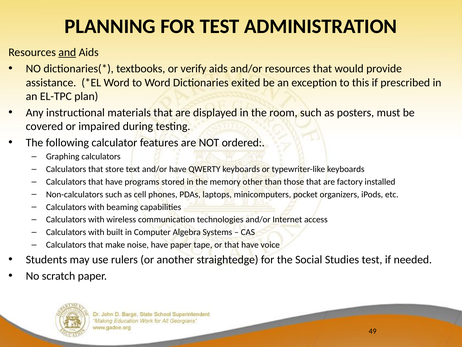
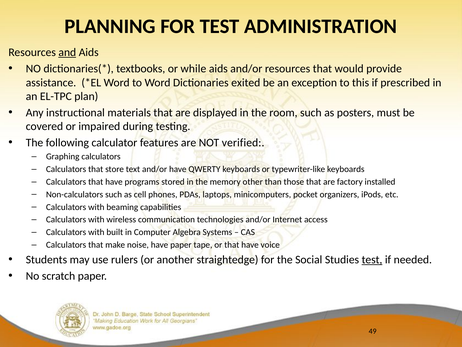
verify: verify -> while (193, 69)
ordered: ordered -> verified (243, 142)
test underline: none -> present (372, 259)
